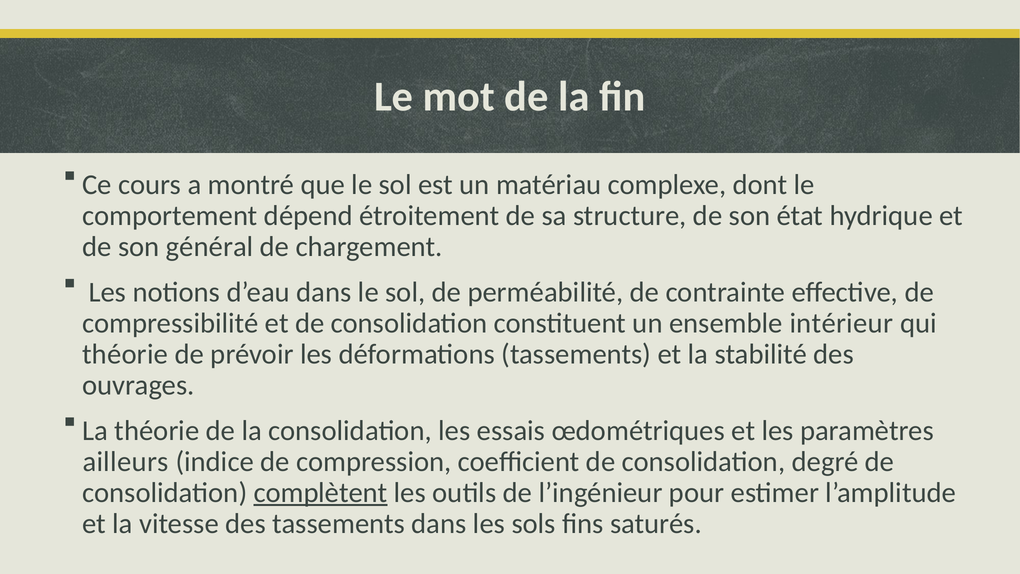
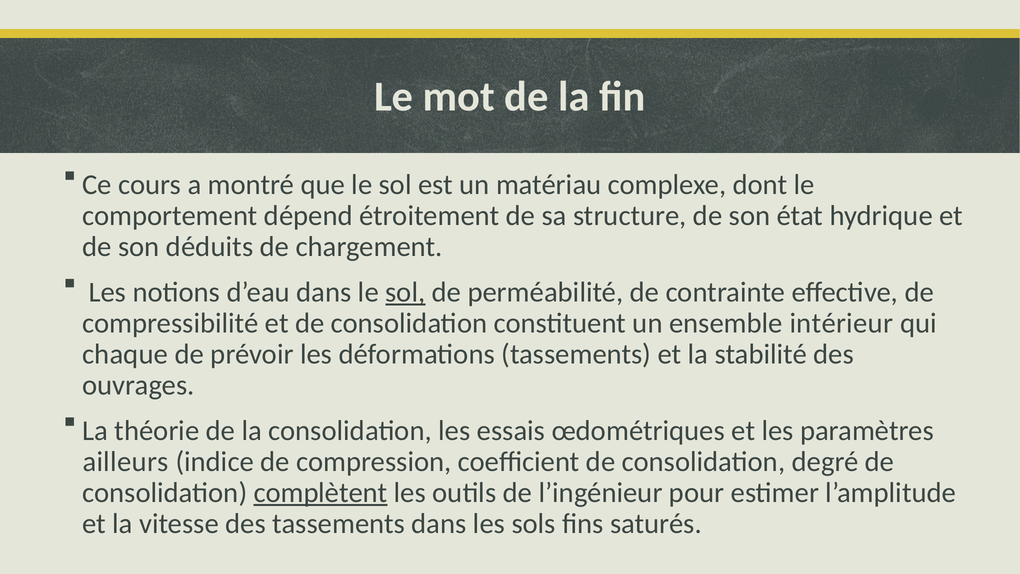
général: général -> déduits (210, 247)
sol underline: none -> present (405, 292)
théorie: théorie -> chaque (125, 354)
